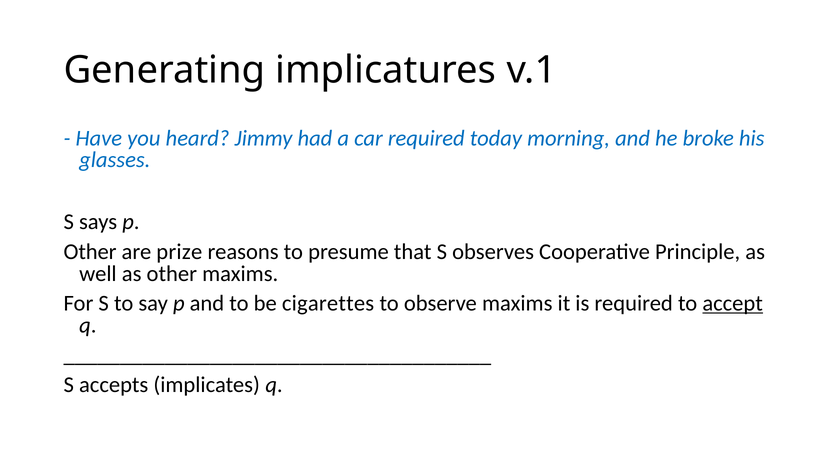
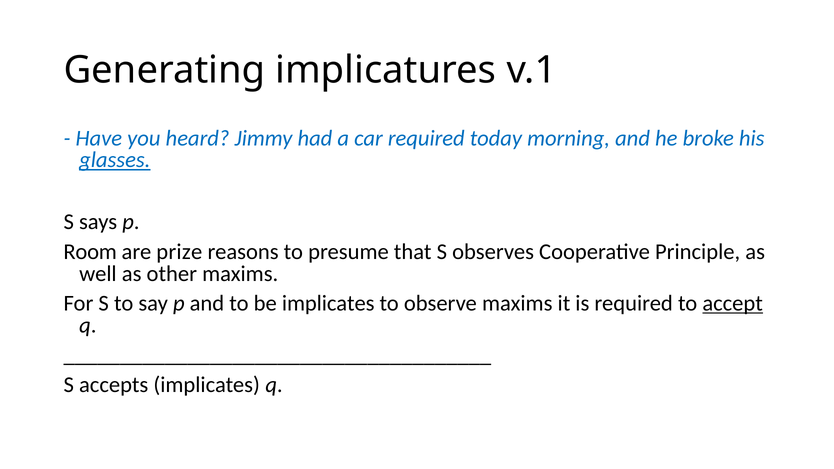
glasses underline: none -> present (115, 160)
Other: Other -> Room (90, 252)
be cigarettes: cigarettes -> implicates (328, 303)
